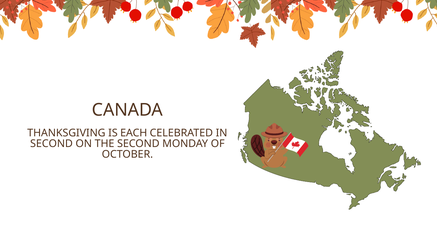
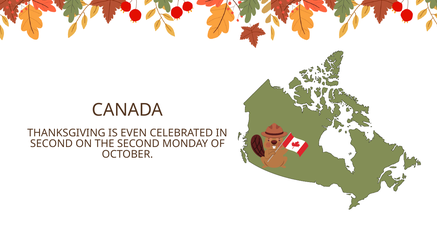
EACH: EACH -> EVEN (134, 133)
